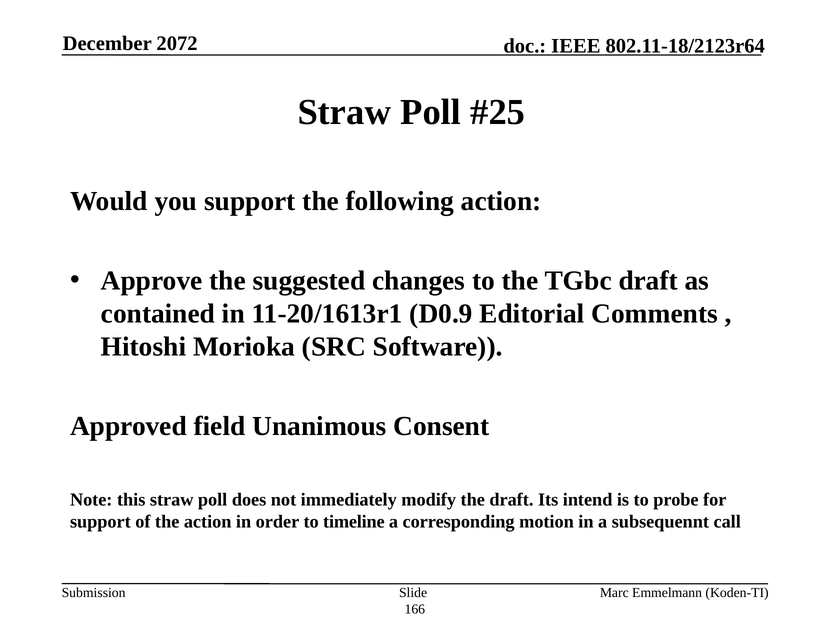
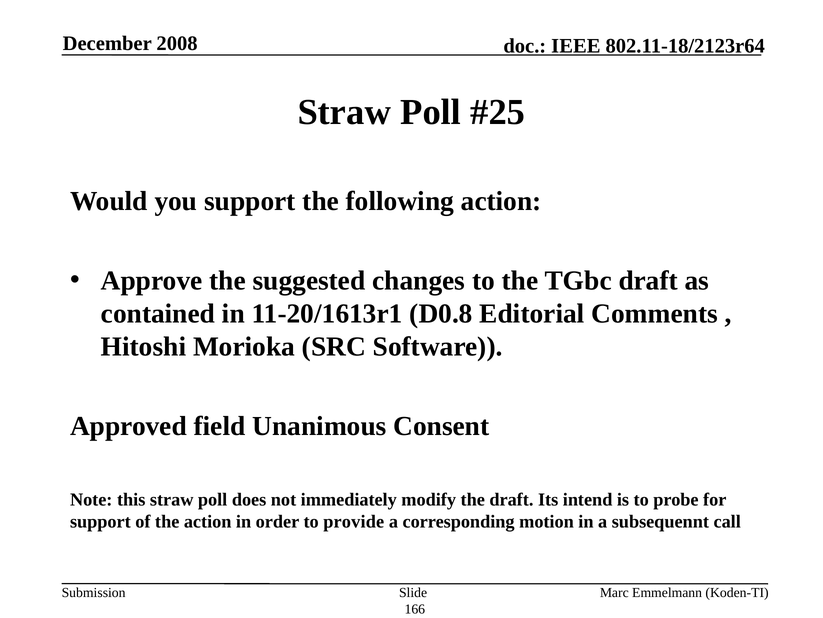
2072: 2072 -> 2008 (177, 44)
D0.9: D0.9 -> D0.8 (441, 313)
timeline: timeline -> provide (354, 521)
